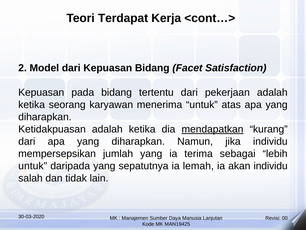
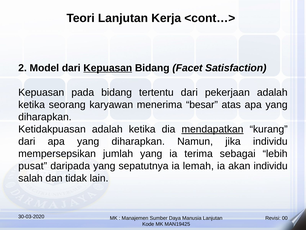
Teori Terdapat: Terdapat -> Lanjutan (123, 18)
Kepuasan underline: none -> present (108, 68)
menerima untuk: untuk -> besar (202, 104)
untuk: untuk -> pusat (33, 166)
